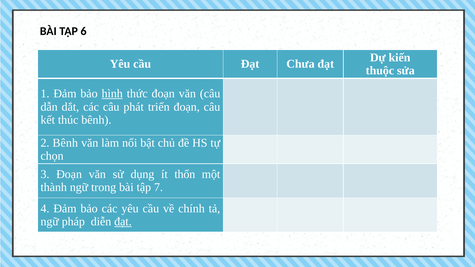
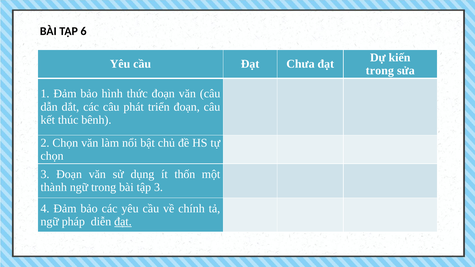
thuộc: thuộc -> trong (380, 71)
hình underline: present -> none (112, 94)
2 Bênh: Bênh -> Chọn (65, 143)
tập 7: 7 -> 3 (159, 188)
